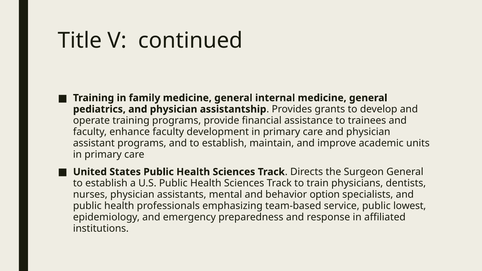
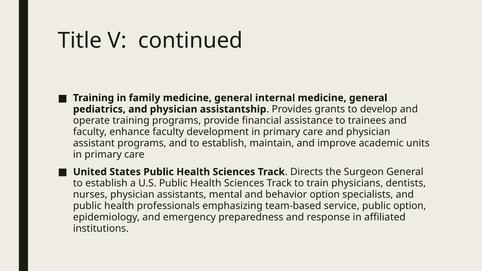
public lowest: lowest -> option (410, 206)
